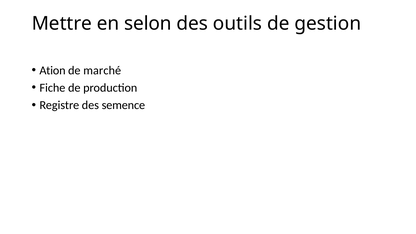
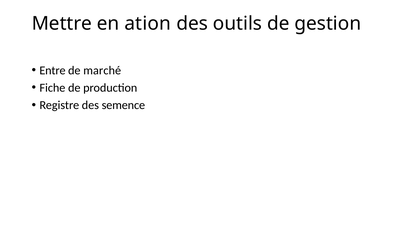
selon: selon -> ation (148, 24)
Ation: Ation -> Entre (52, 70)
